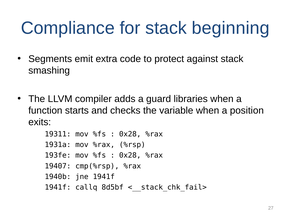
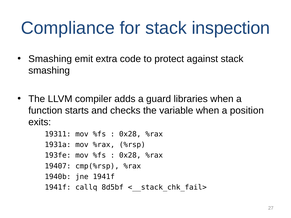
beginning: beginning -> inspection (231, 28)
Segments: Segments -> Smashing (50, 59)
